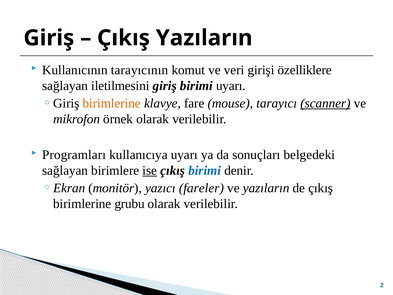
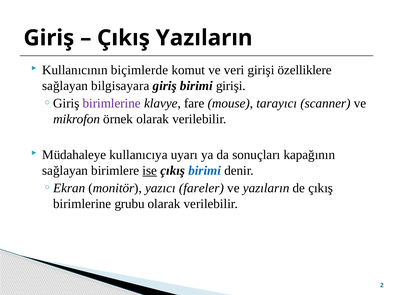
tarayıcının: tarayıcının -> biçimlerde (140, 70)
iletilmesini: iletilmesini -> bilgisayara (120, 86)
birimi uyarı: uyarı -> girişi (231, 86)
birimlerine colour: orange -> purple (112, 103)
scanner underline: present -> none (325, 103)
Programları: Programları -> Müdahaleye (74, 155)
belgedeki: belgedeki -> kapağının (309, 155)
